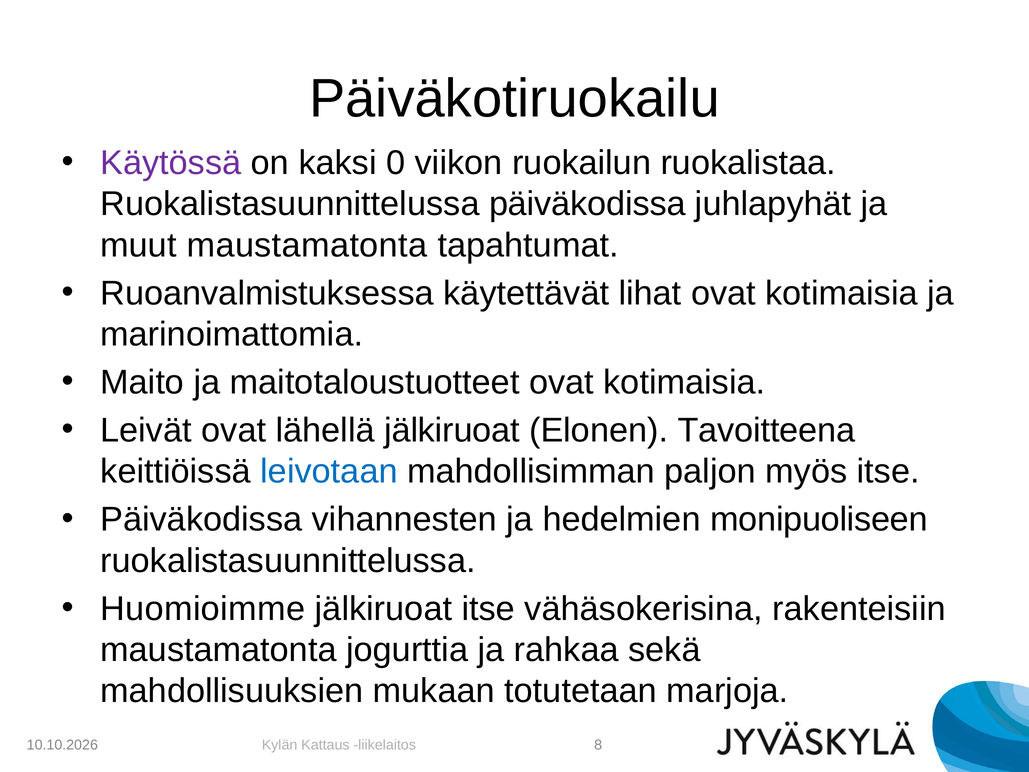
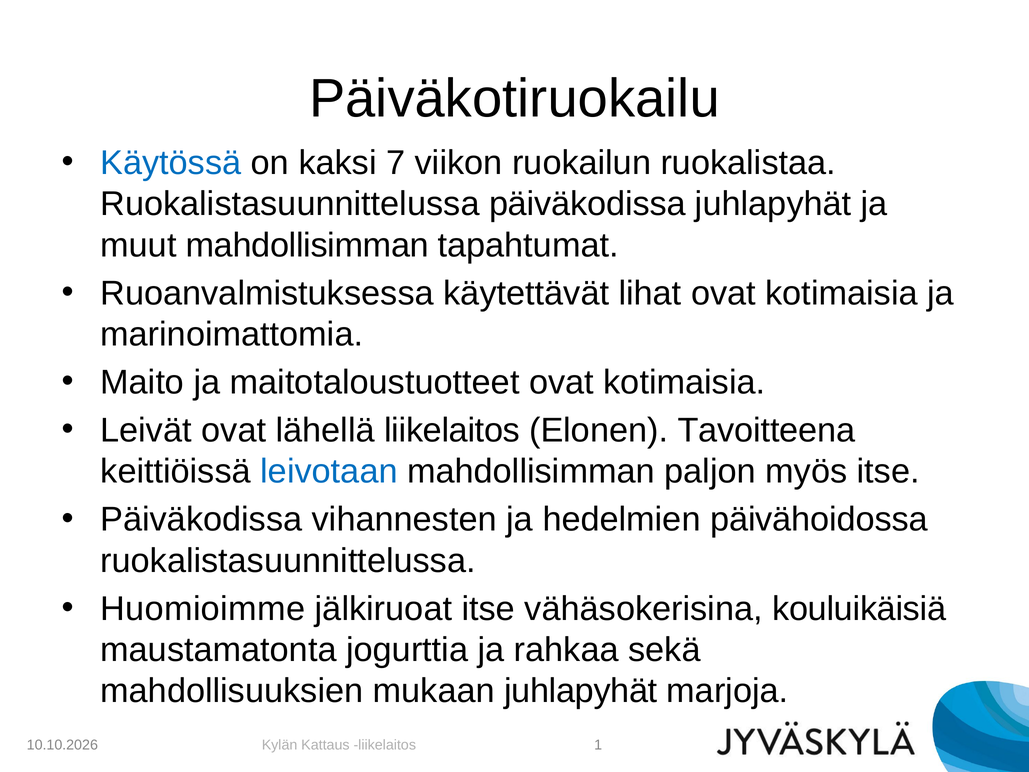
Käytössä colour: purple -> blue (171, 163)
0: 0 -> 7 (396, 163)
muut maustamatonta: maustamatonta -> mahdollisimman (307, 245)
lähellä jälkiruoat: jälkiruoat -> liikelaitos (452, 430)
monipuoliseen: monipuoliseen -> päivähoidossa (819, 519)
rakenteisiin: rakenteisiin -> kouluikäisiä (859, 609)
mukaan totutetaan: totutetaan -> juhlapyhät (581, 691)
8: 8 -> 1 (598, 745)
